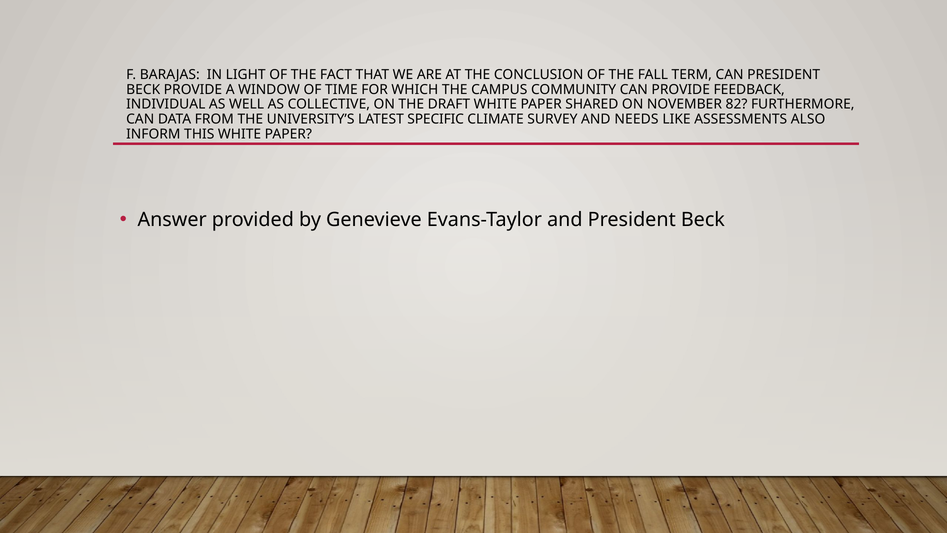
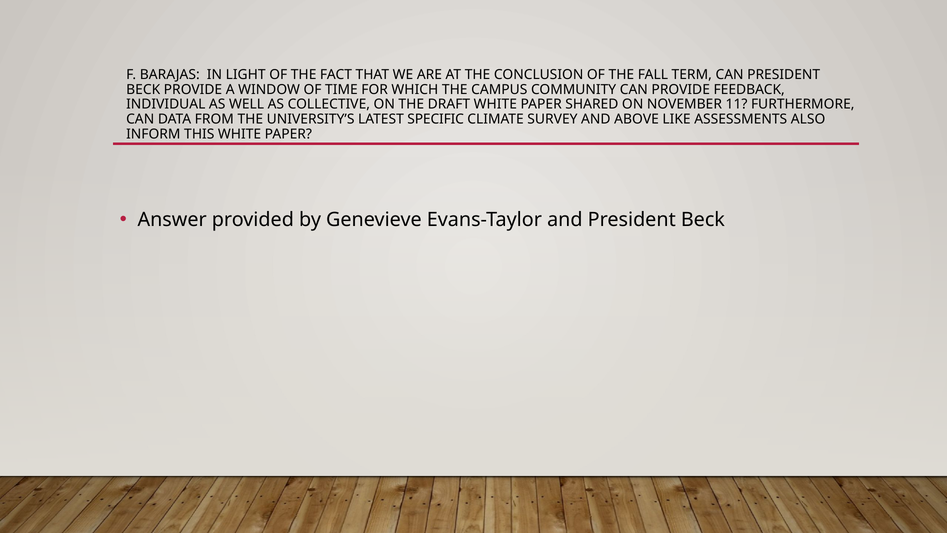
82: 82 -> 11 (737, 104)
NEEDS: NEEDS -> ABOVE (637, 119)
